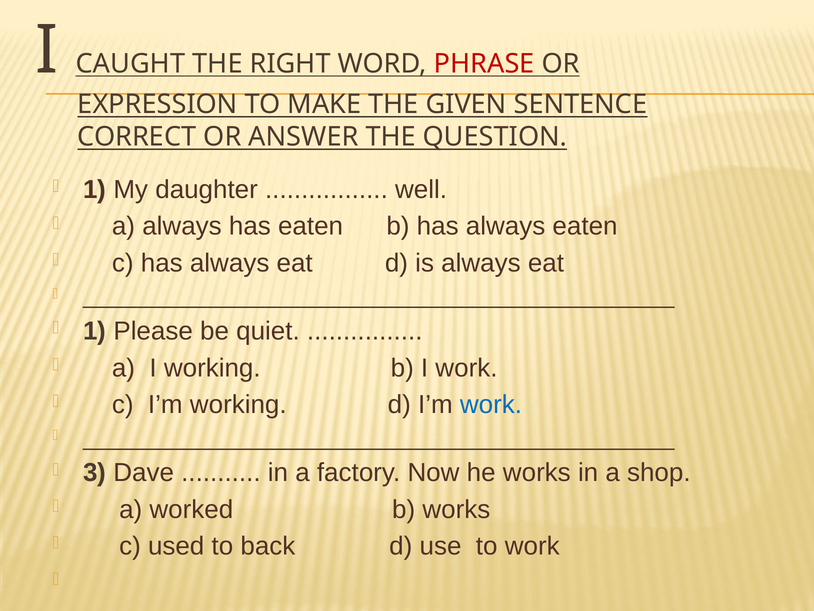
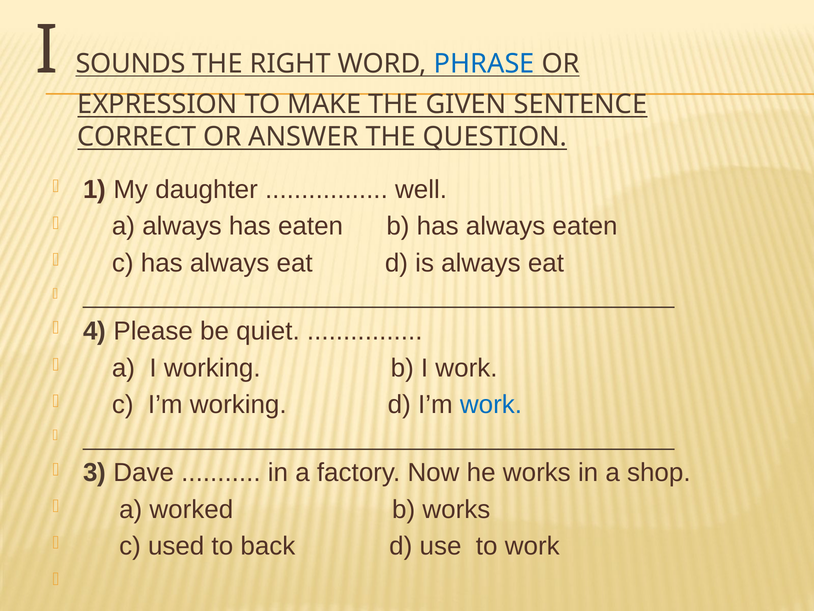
CAUGHT: CAUGHT -> SOUNDS (131, 64)
PHRASE colour: red -> blue (484, 64)
1: 1 -> 4 (95, 331)
